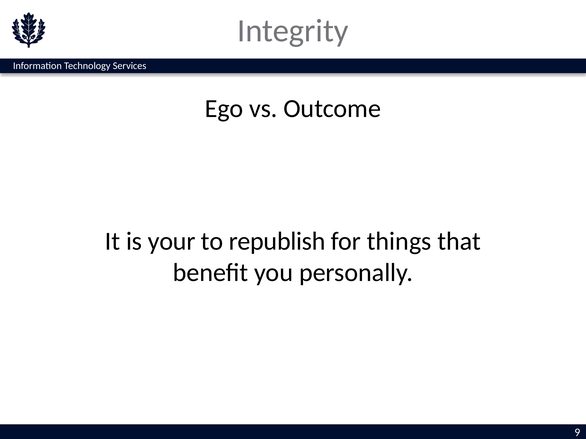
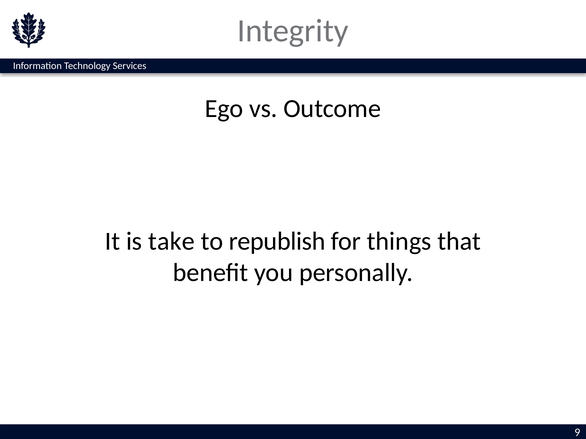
your: your -> take (171, 241)
